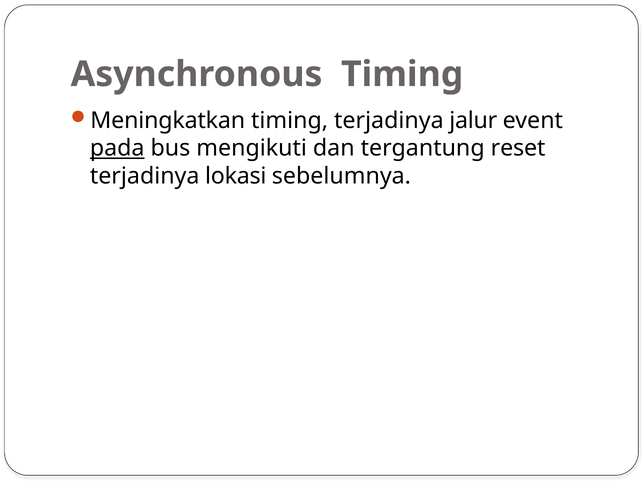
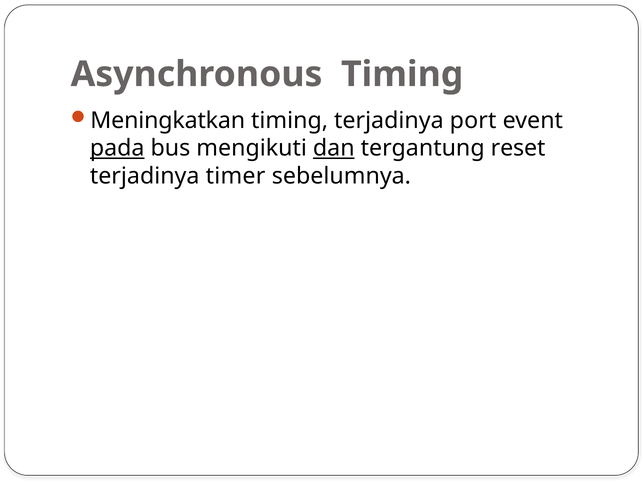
jalur: jalur -> port (473, 121)
dan underline: none -> present (334, 148)
lokasi: lokasi -> timer (236, 176)
